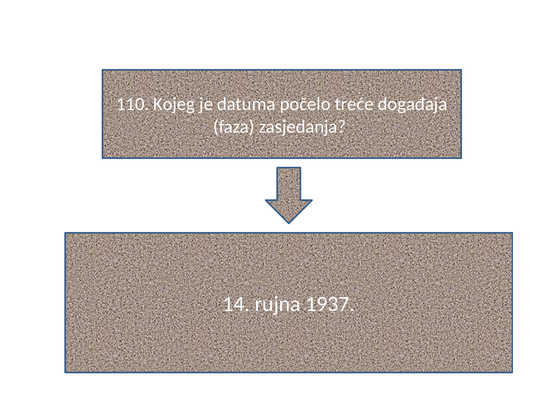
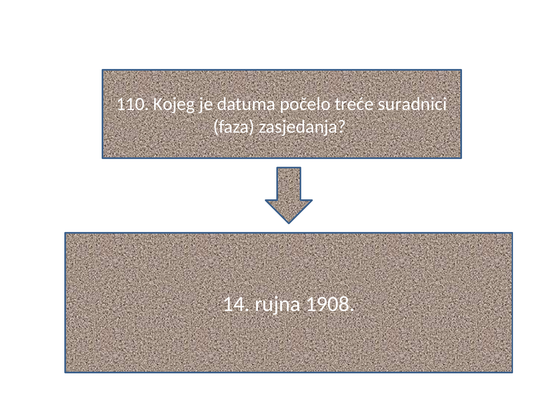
događaja: događaja -> suradnici (412, 104)
1937: 1937 -> 1908 (330, 304)
